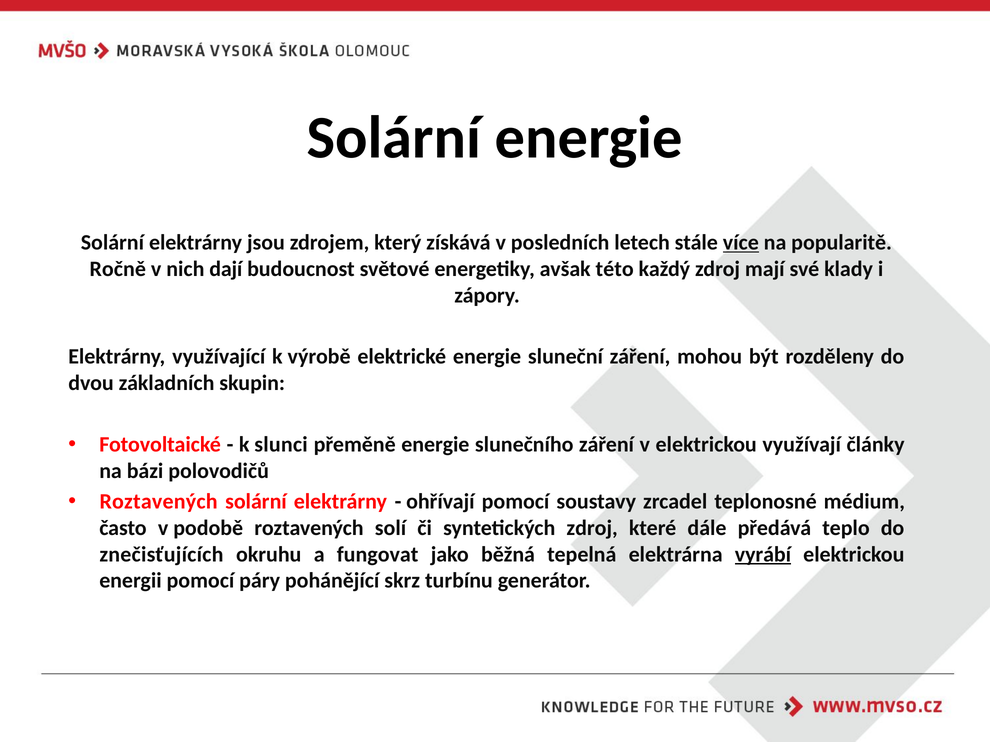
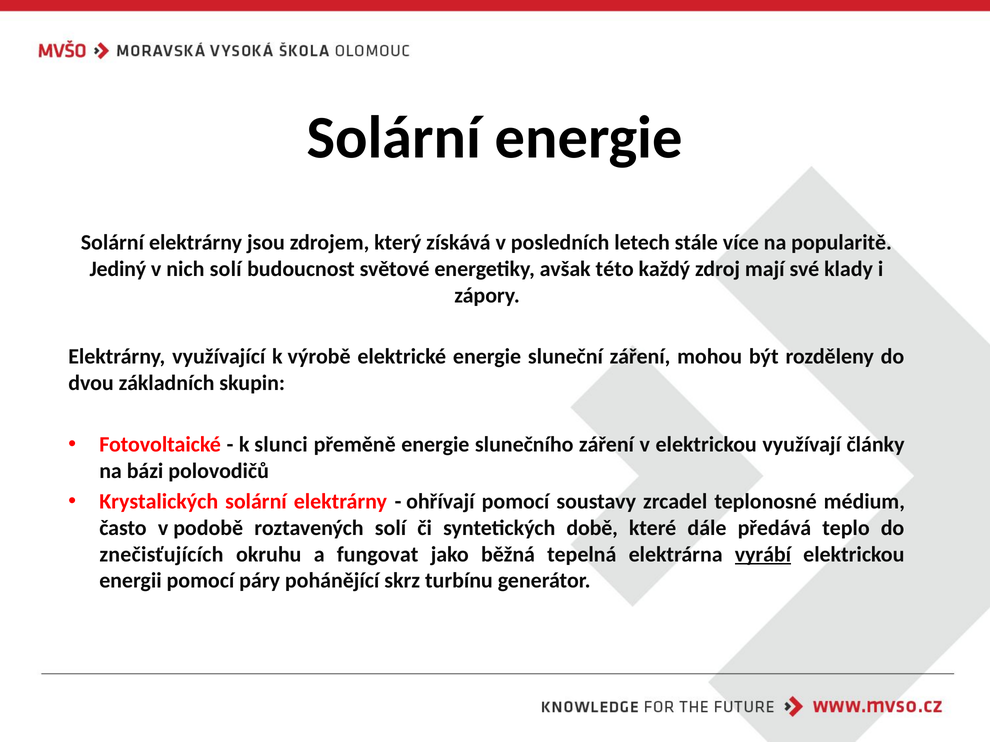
více underline: present -> none (741, 243)
Ročně: Ročně -> Jediný (118, 269)
nich dají: dají -> solí (226, 269)
Roztavených: Roztavených -> Krystalických (159, 502)
syntetických zdroj: zdroj -> době (592, 528)
